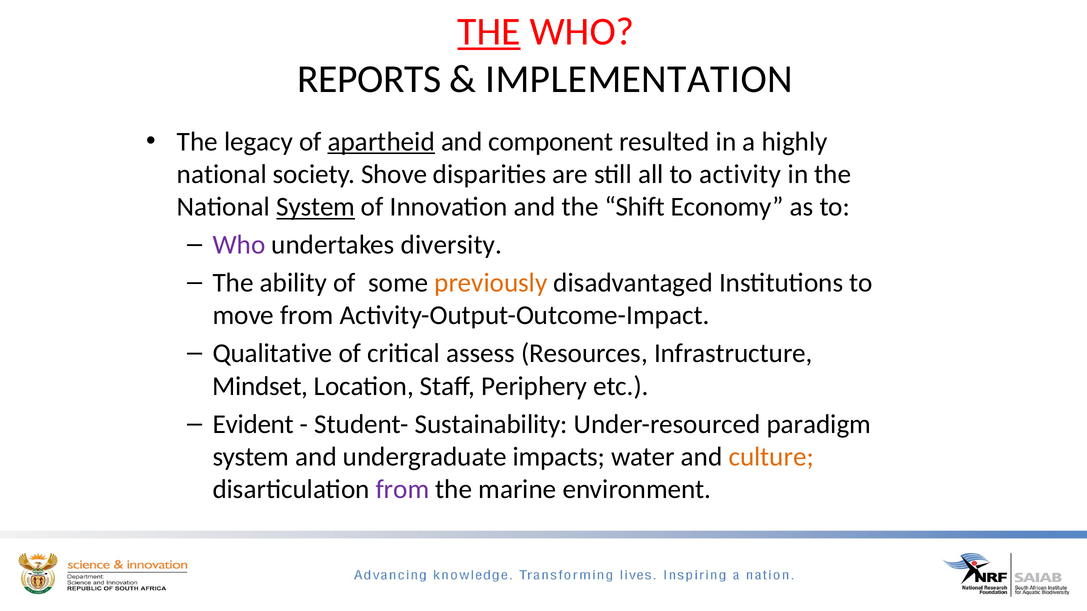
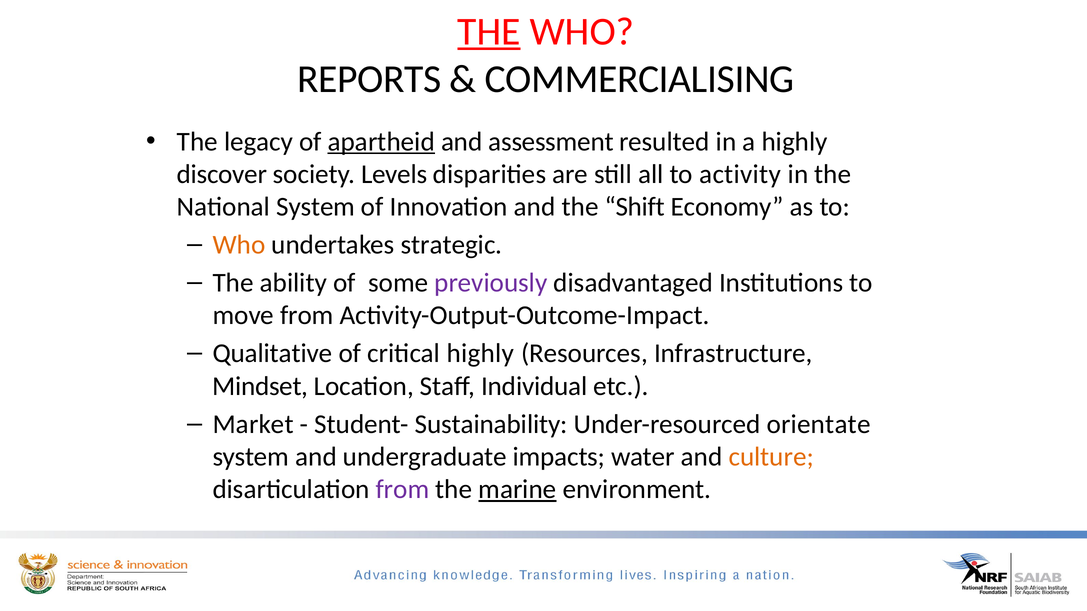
IMPLEMENTATION: IMPLEMENTATION -> COMMERCIALISING (639, 79)
component: component -> assessment (551, 142)
national: national -> discover (222, 174)
Shove: Shove -> Levels (394, 174)
System underline: present -> none (316, 207)
Who colour: purple -> orange (239, 245)
diversity: diversity -> strategic (451, 245)
previously colour: orange -> purple (491, 283)
critical assess: assess -> highly (480, 354)
Periphery: Periphery -> Individual (534, 386)
Evident: Evident -> Market (253, 424)
paradigm: paradigm -> orientate (819, 424)
marine underline: none -> present (517, 490)
